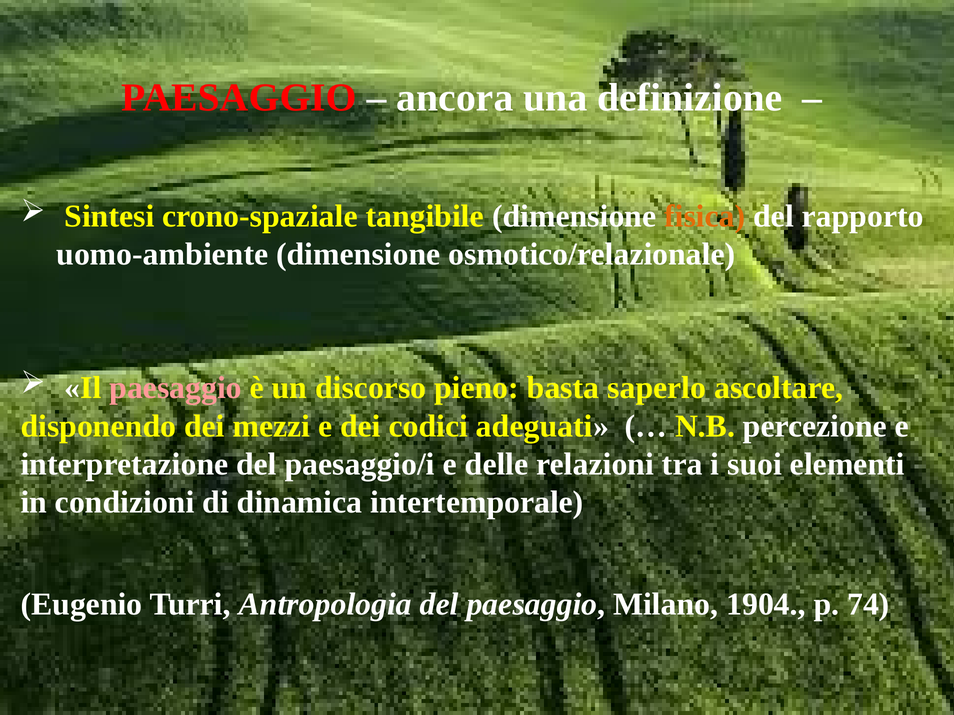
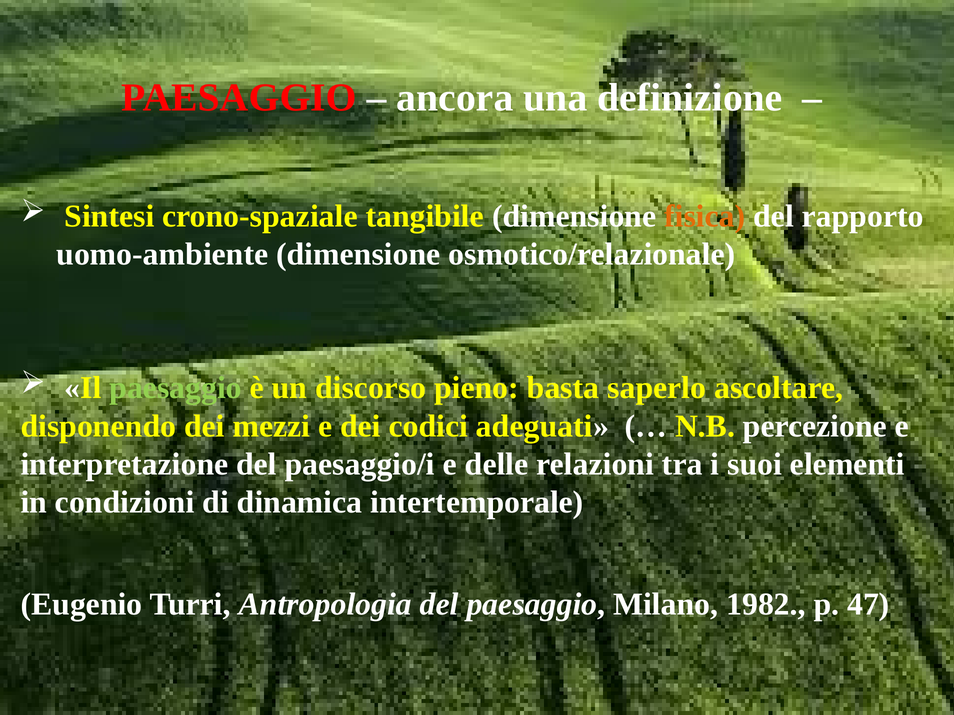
paesaggio colour: pink -> light green (176, 388)
1904: 1904 -> 1982 (766, 604)
74: 74 -> 47 (868, 604)
